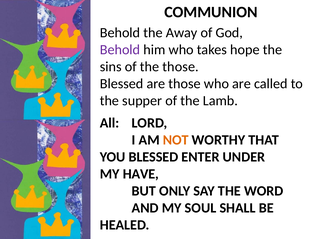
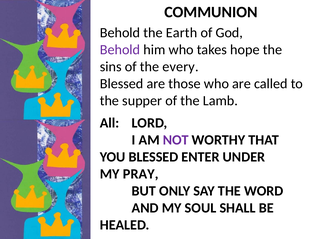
Away: Away -> Earth (182, 33)
the those: those -> every (181, 67)
NOT colour: orange -> purple (176, 140)
HAVE: HAVE -> PRAY (141, 174)
